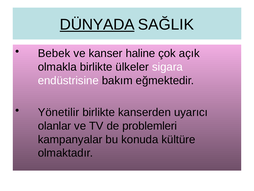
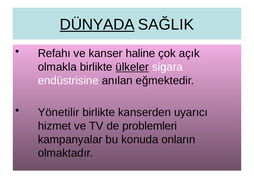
Bebek: Bebek -> Refahı (54, 53)
ülkeler underline: none -> present (132, 67)
bakım: bakım -> anılan (117, 80)
olanlar: olanlar -> hizmet (54, 126)
kültüre: kültüre -> onların (178, 139)
